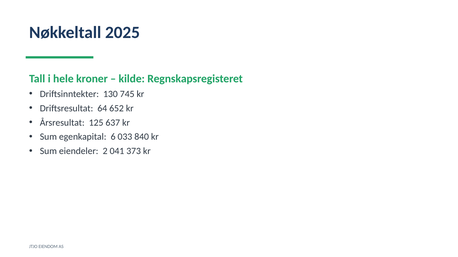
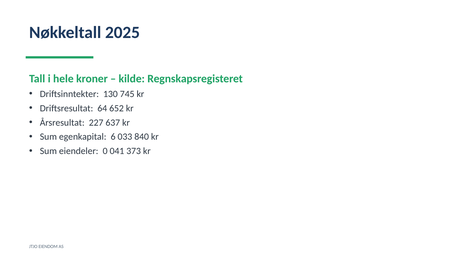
125: 125 -> 227 (96, 123)
2: 2 -> 0 (105, 151)
